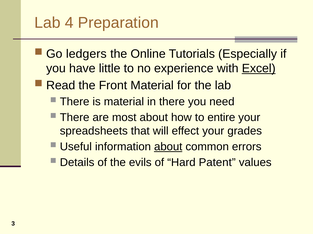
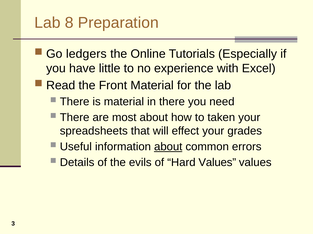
4: 4 -> 8 (69, 23)
Excel underline: present -> none (259, 69)
entire: entire -> taken (221, 118)
Hard Patent: Patent -> Values (217, 163)
